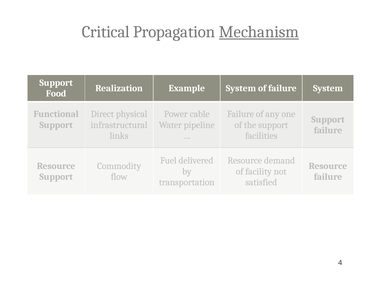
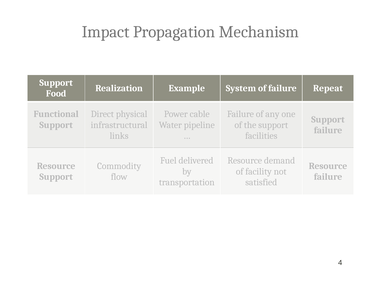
Critical: Critical -> Impact (106, 32)
Mechanism underline: present -> none (259, 32)
failure System: System -> Repeat (328, 88)
